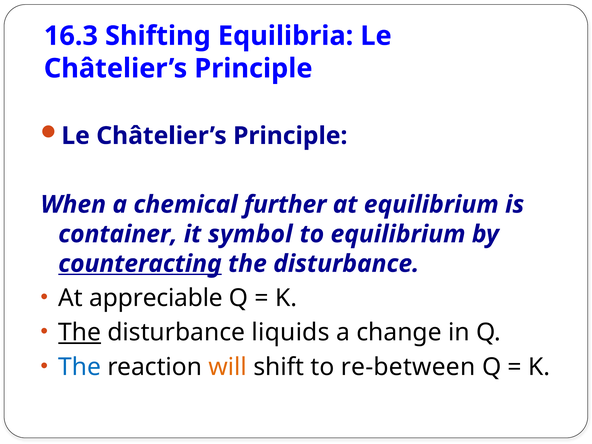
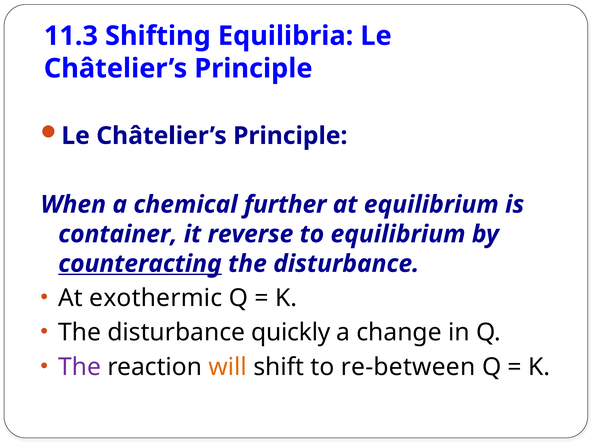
16.3: 16.3 -> 11.3 (71, 36)
symbol: symbol -> reverse (251, 234)
appreciable: appreciable -> exothermic (156, 298)
The underline: present -> none (80, 332)
liquids: liquids -> quickly (291, 332)
The colour: blue -> purple (80, 367)
